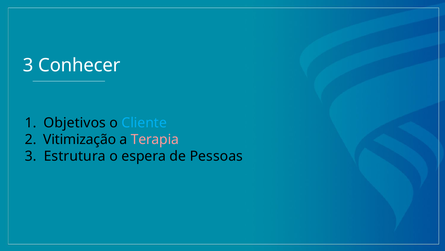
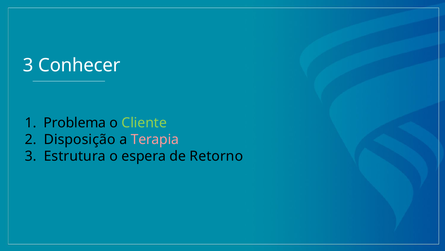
Objetivos: Objetivos -> Problema (75, 123)
Cliente colour: light blue -> light green (144, 123)
Vitimização: Vitimização -> Disposição (80, 139)
Pessoas: Pessoas -> Retorno (216, 156)
